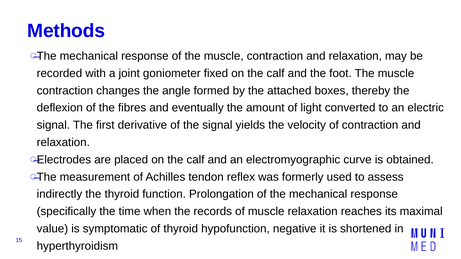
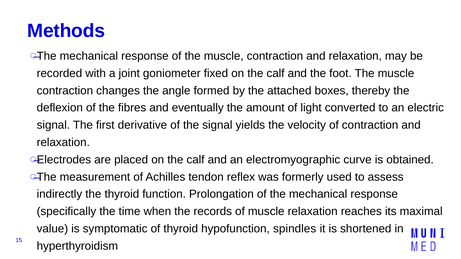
negative: negative -> spindles (295, 229)
